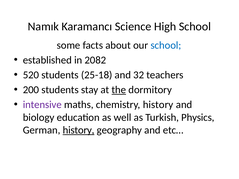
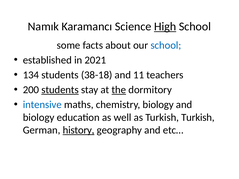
High underline: none -> present (165, 27)
2082: 2082 -> 2021 (95, 60)
520: 520 -> 134 (31, 75)
25-18: 25-18 -> 38-18 (97, 75)
32: 32 -> 11 (139, 75)
students underline: none -> present (60, 90)
intensive colour: purple -> blue (42, 105)
chemistry history: history -> biology (158, 105)
Turkish Physics: Physics -> Turkish (198, 118)
